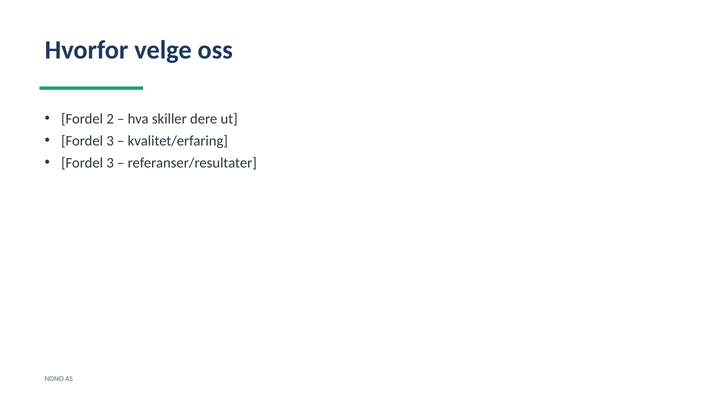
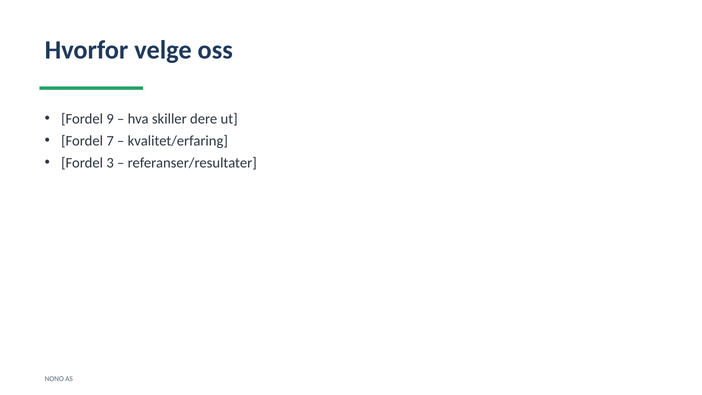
2: 2 -> 9 (110, 119)
3: 3 -> 7 (110, 141)
